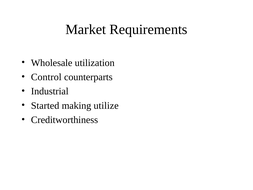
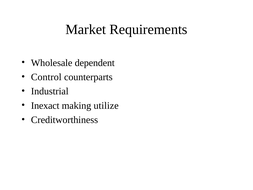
utilization: utilization -> dependent (95, 63)
Started: Started -> Inexact (45, 105)
